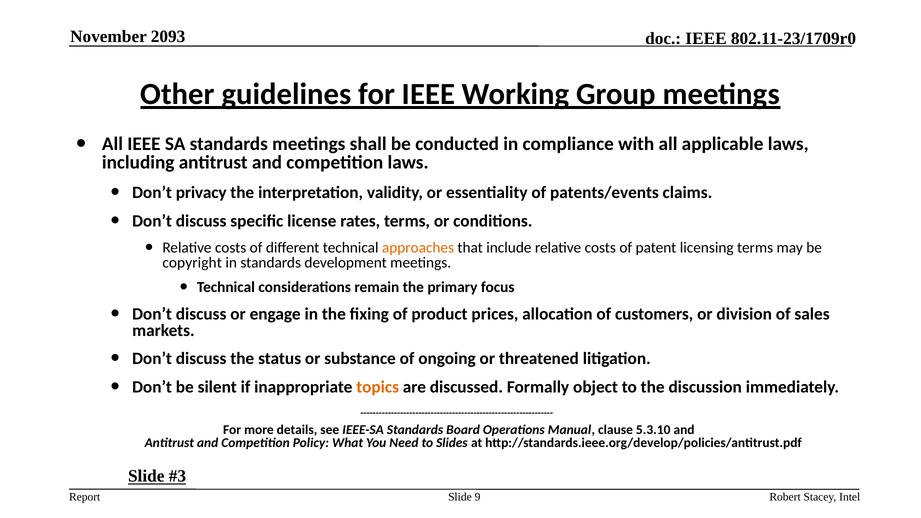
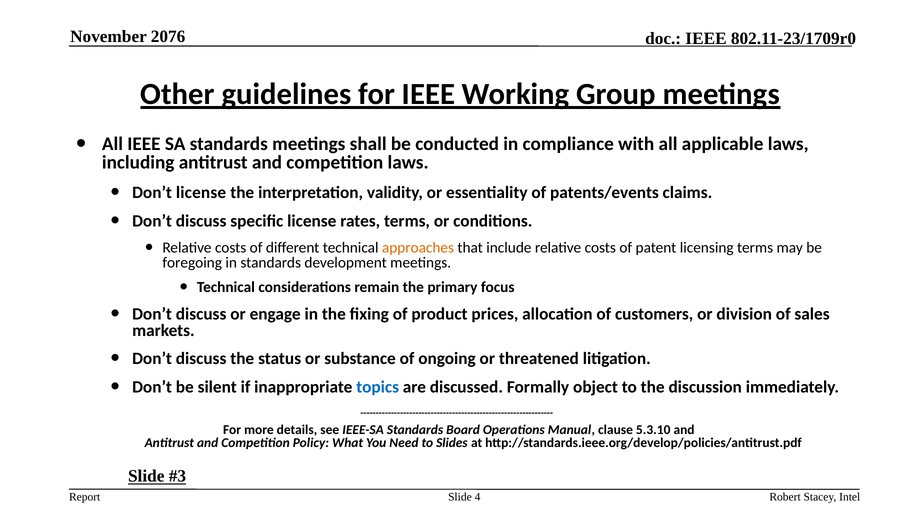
2093: 2093 -> 2076 (168, 37)
Don’t privacy: privacy -> license (201, 193)
copyright: copyright -> foregoing (192, 263)
topics colour: orange -> blue (378, 387)
9: 9 -> 4 (478, 497)
